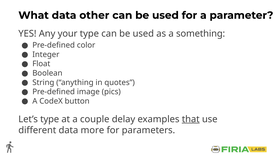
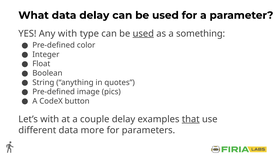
data other: other -> delay (94, 15)
Any your: your -> with (68, 34)
used underline: none -> present (143, 34)
Let’s type: type -> with (50, 120)
